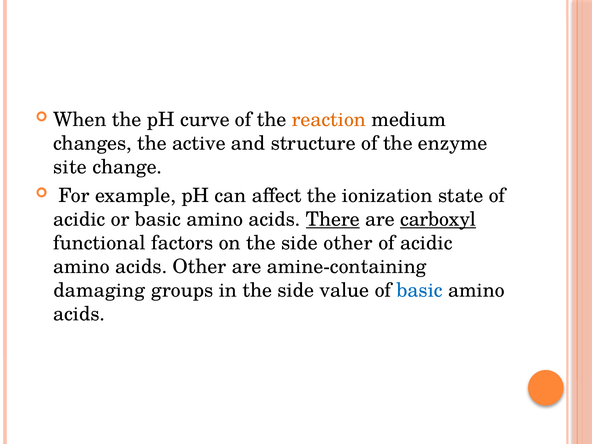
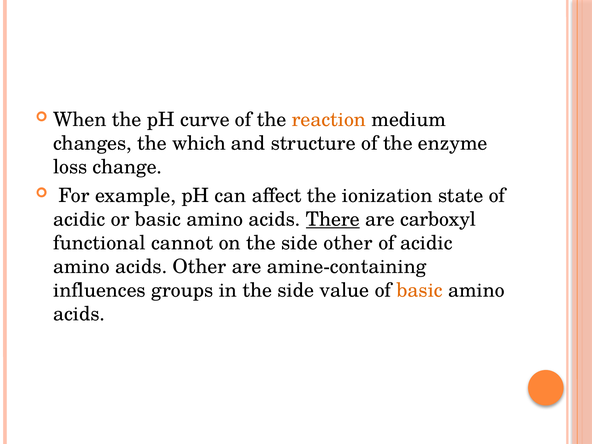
active: active -> which (199, 143)
site: site -> loss (70, 167)
carboxyl underline: present -> none (438, 219)
factors: factors -> cannot (182, 243)
damaging: damaging -> influences (99, 290)
basic colour: blue -> orange (420, 290)
